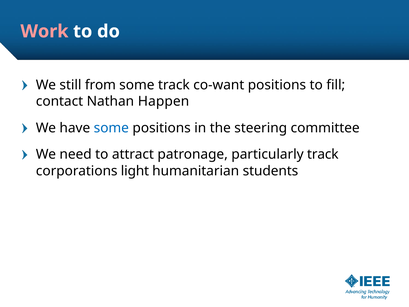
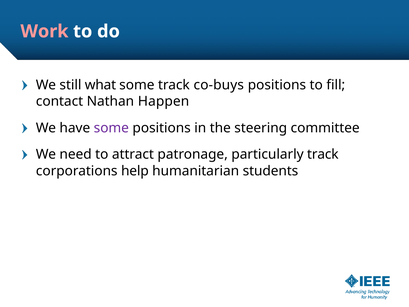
from: from -> what (100, 85)
co-want: co-want -> co-buys (219, 85)
some colour: blue -> purple (111, 128)
light: light -> help (135, 171)
